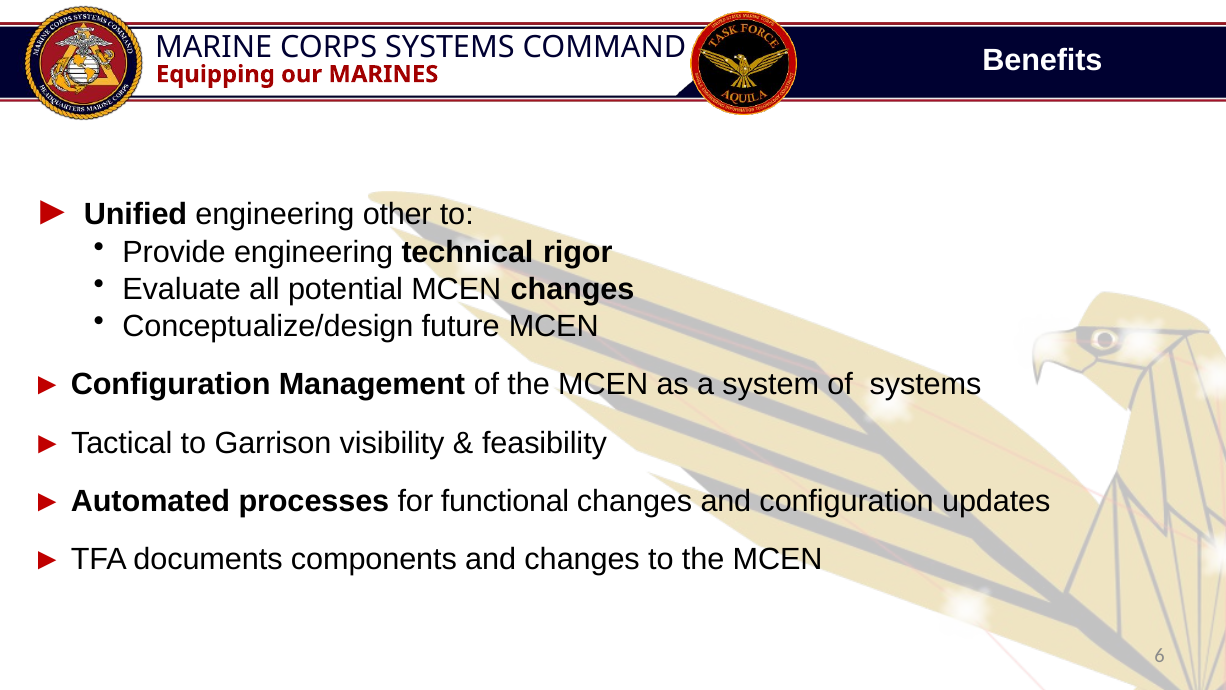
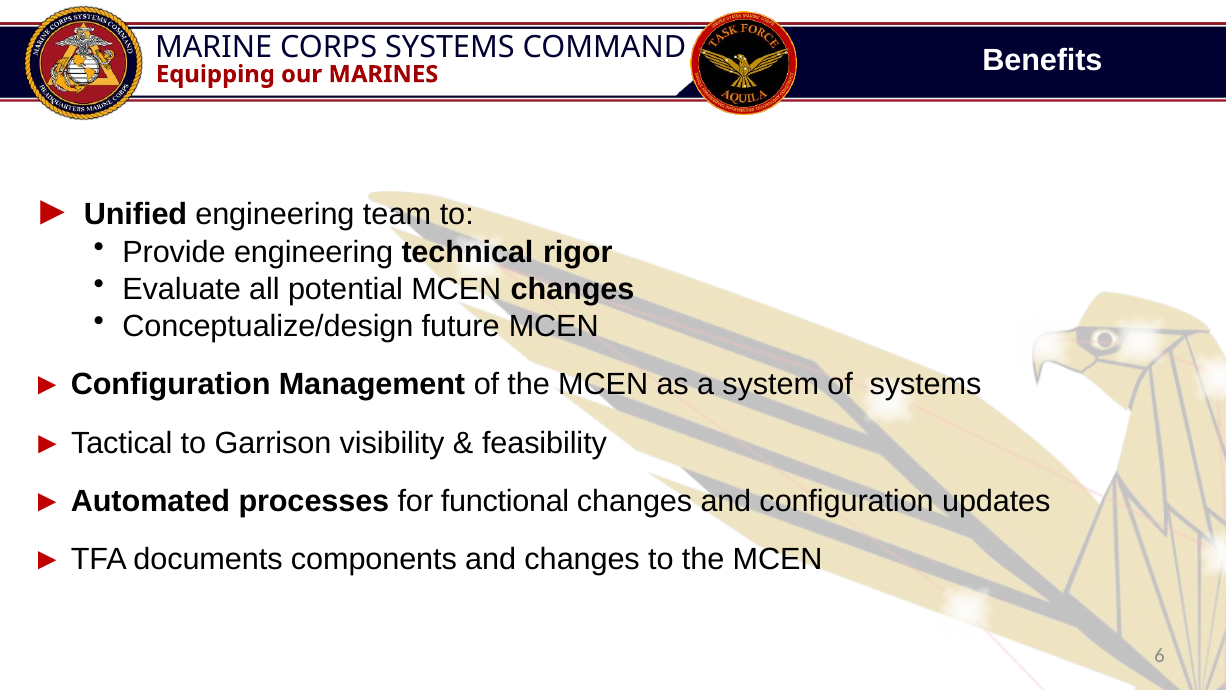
other: other -> team (397, 214)
